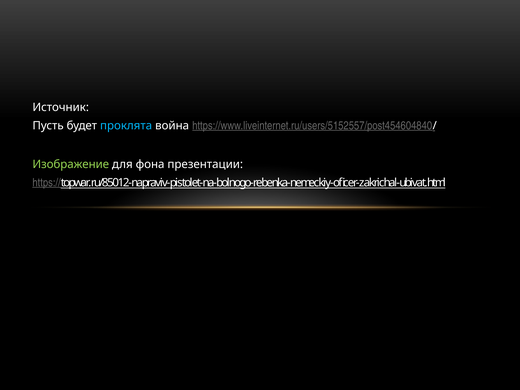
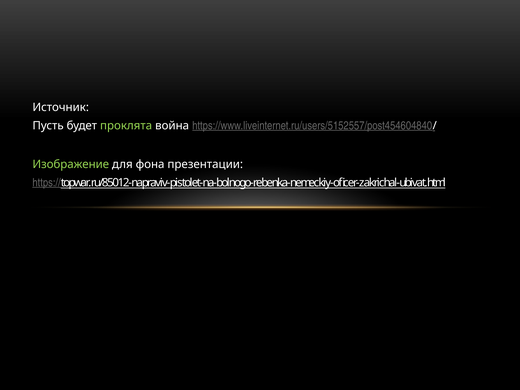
проклята colour: light blue -> light green (126, 126)
